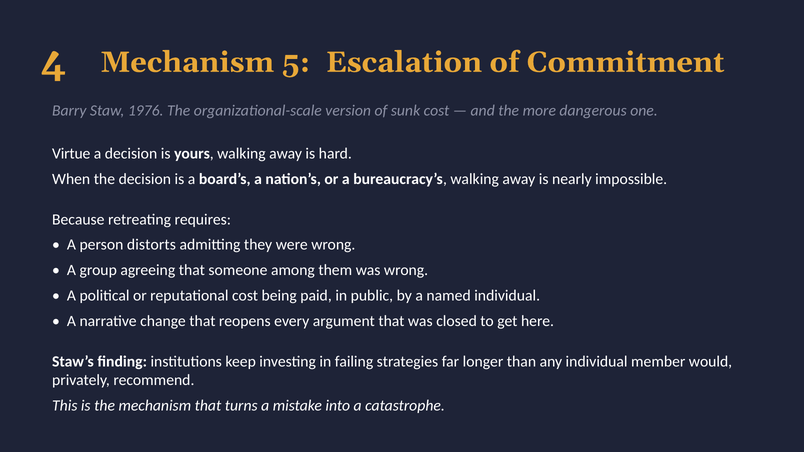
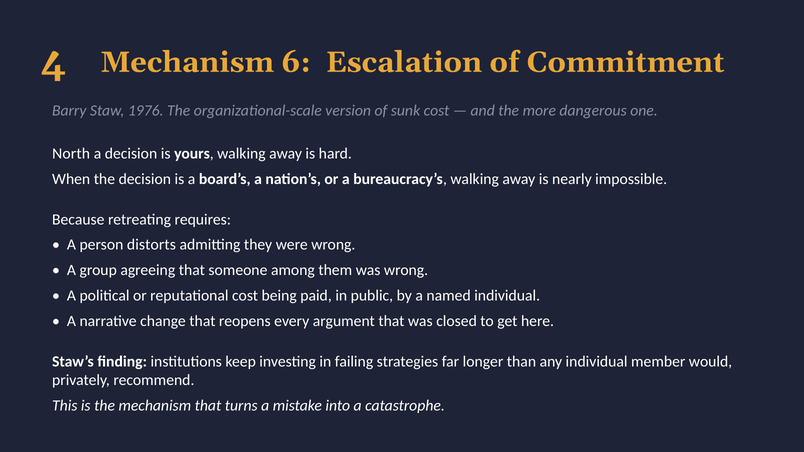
5: 5 -> 6 (296, 62)
Virtue: Virtue -> North (71, 154)
